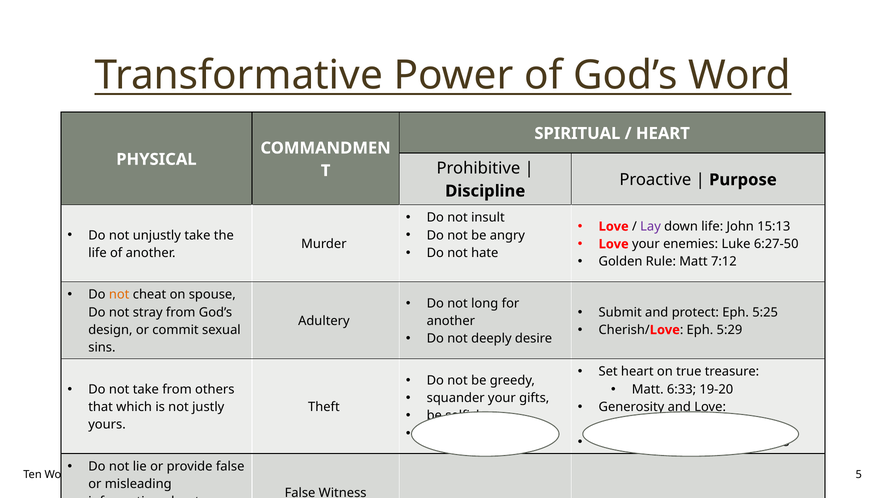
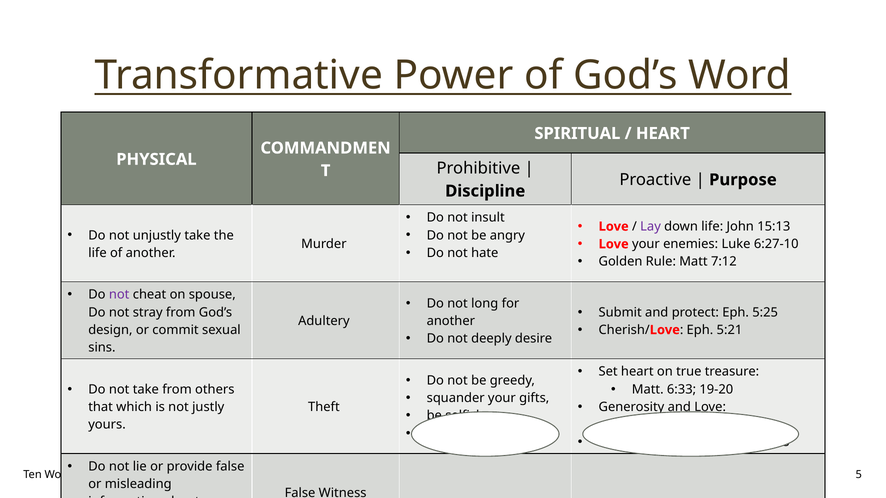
6:27-50: 6:27-50 -> 6:27-10 (776, 244)
not colour: orange -> purple (119, 295)
5:29: 5:29 -> 5:21 (729, 330)
